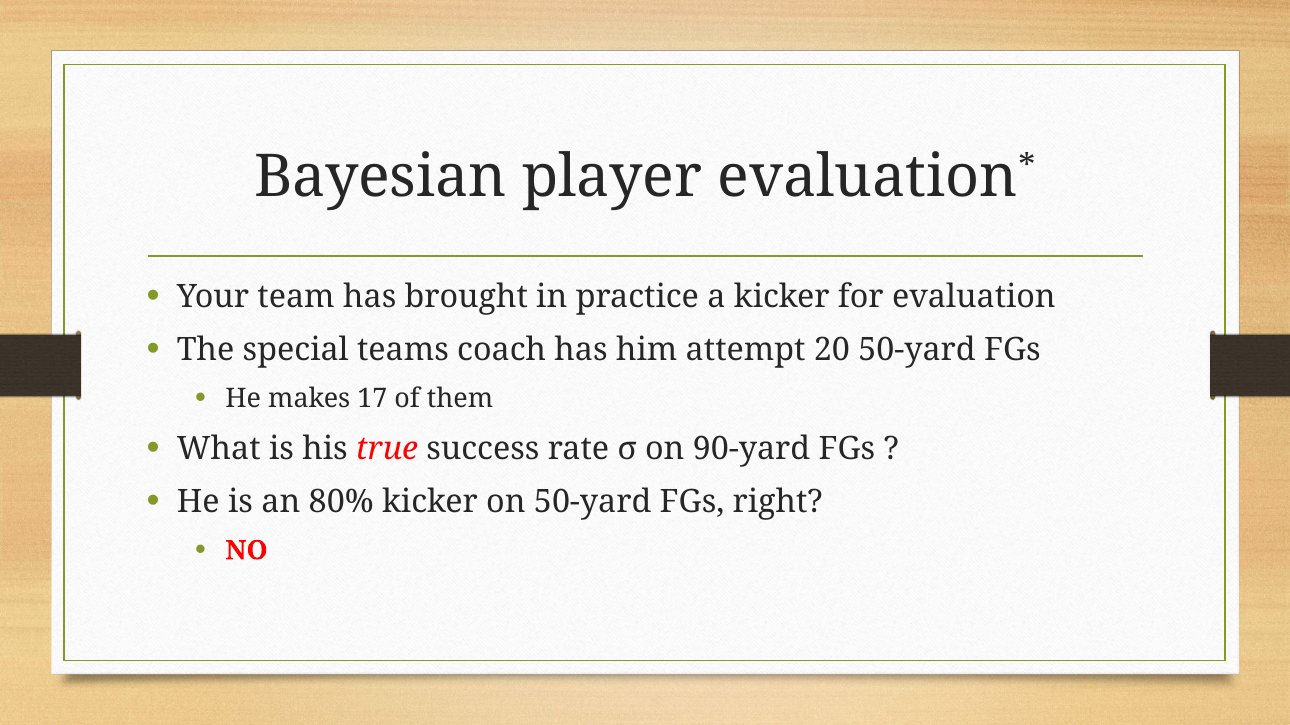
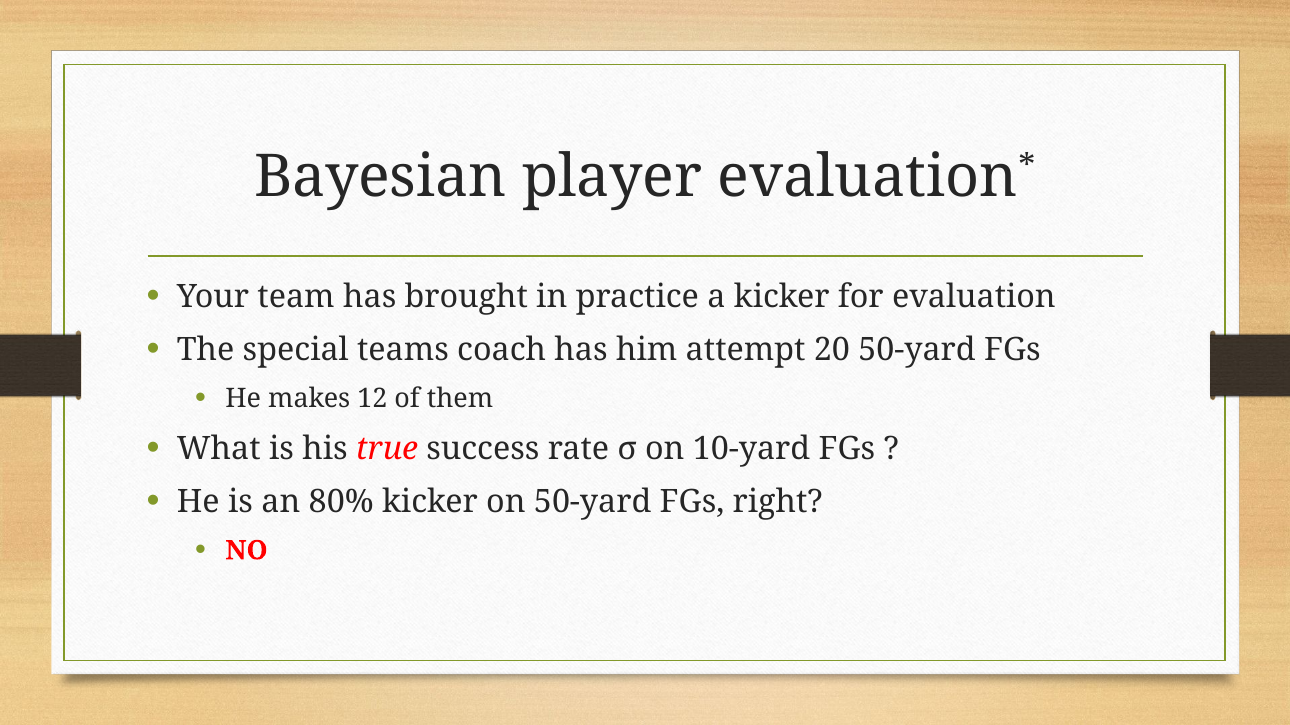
17: 17 -> 12 (372, 399)
90-yard: 90-yard -> 10-yard (752, 449)
